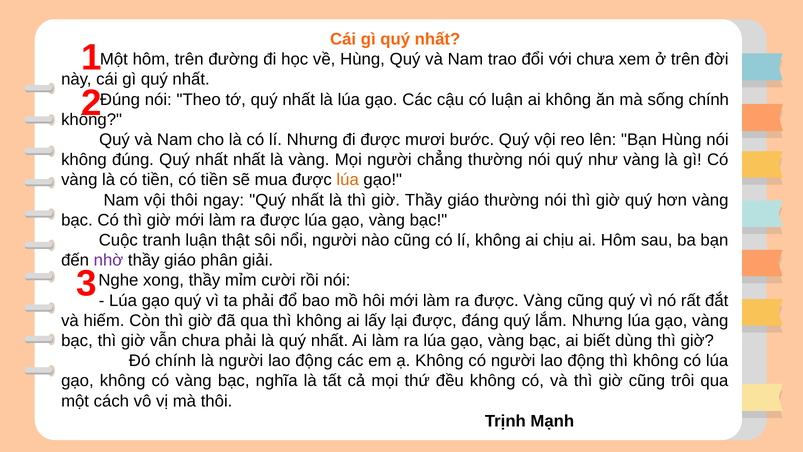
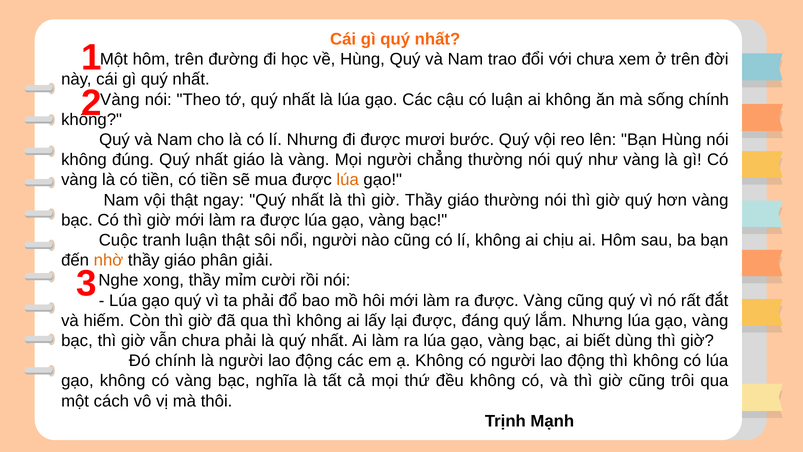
Đúng: Đúng -> Vàng (120, 99)
nhất nhất: nhất -> giáo (249, 160)
vội thôi: thôi -> thật (184, 200)
nhờ colour: purple -> orange (109, 260)
